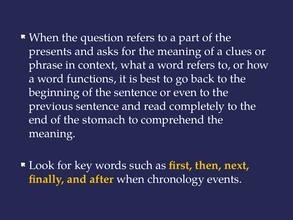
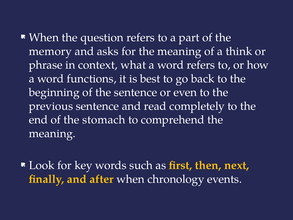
presents: presents -> memory (50, 51)
clues: clues -> think (239, 51)
